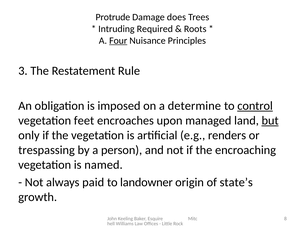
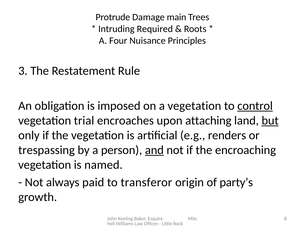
does: does -> main (177, 17)
Four underline: present -> none (118, 41)
a determine: determine -> vegetation (194, 106)
feet: feet -> trial (84, 120)
managed: managed -> attaching (208, 120)
and underline: none -> present (154, 150)
landowner: landowner -> transferor (146, 182)
state’s: state’s -> party’s (236, 182)
